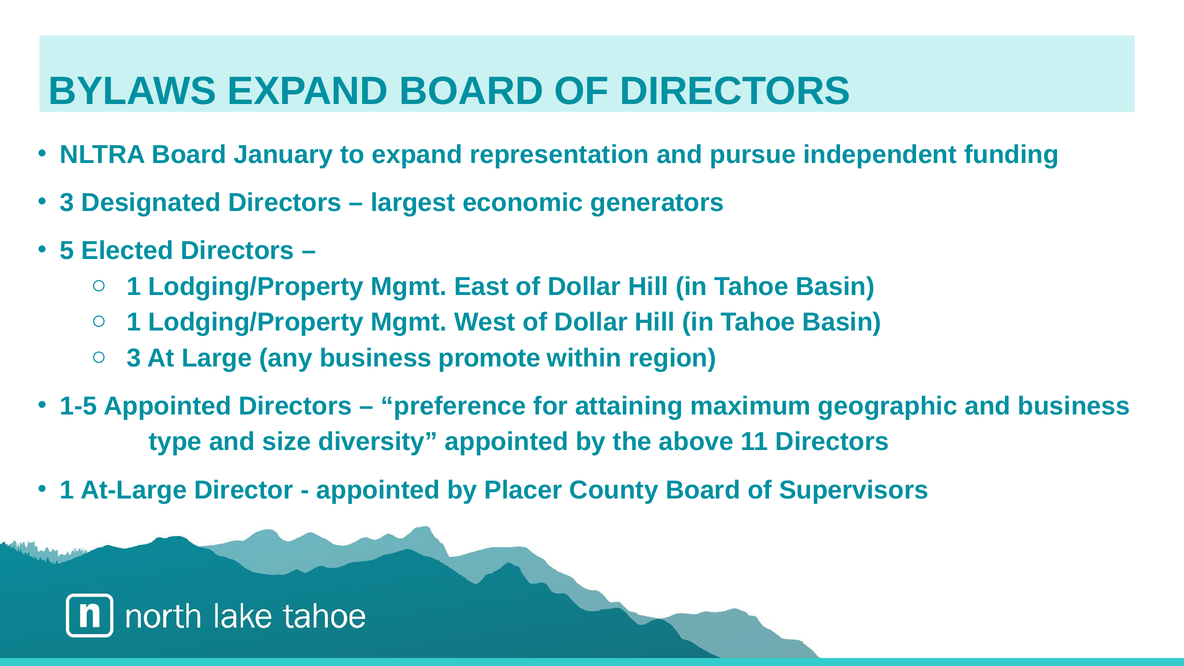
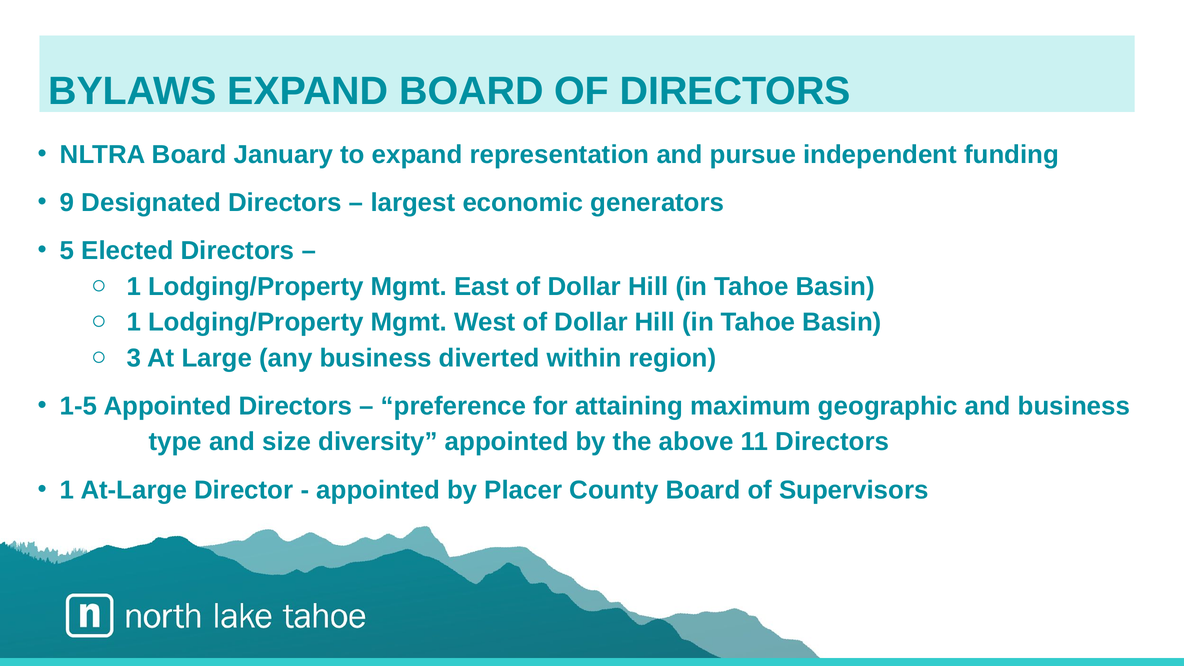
3: 3 -> 9 (67, 203)
promote: promote -> diverted (489, 358)
